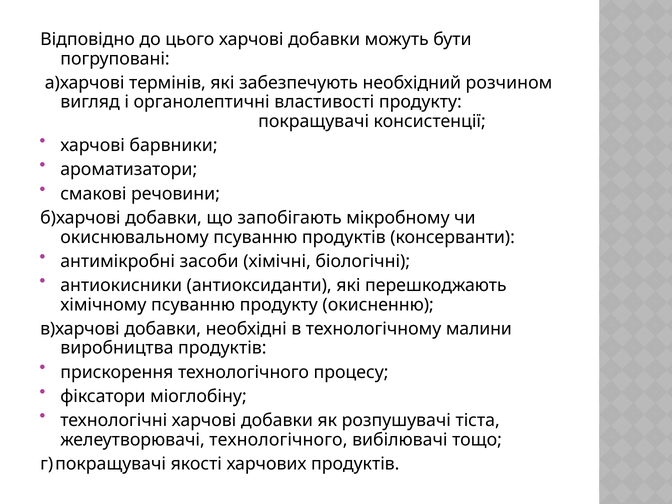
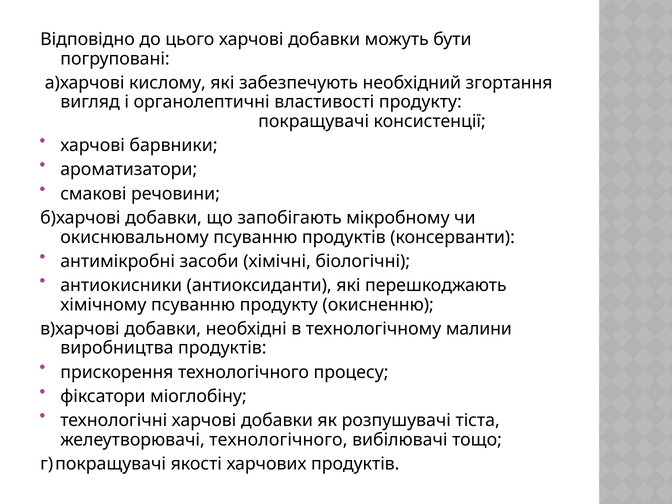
термінів: термінів -> кислому (167, 83)
розчином: розчином -> згортання (509, 83)
